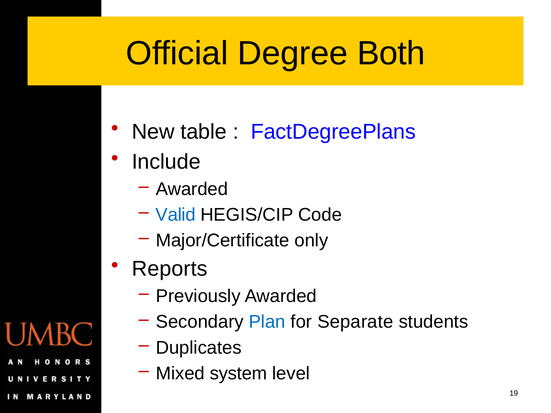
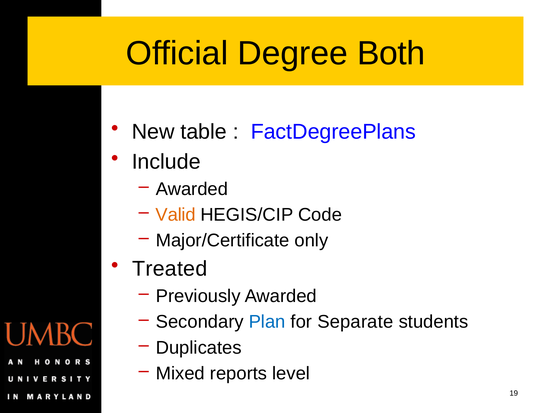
Valid colour: blue -> orange (176, 215)
Reports: Reports -> Treated (170, 269)
system: system -> reports (238, 374)
